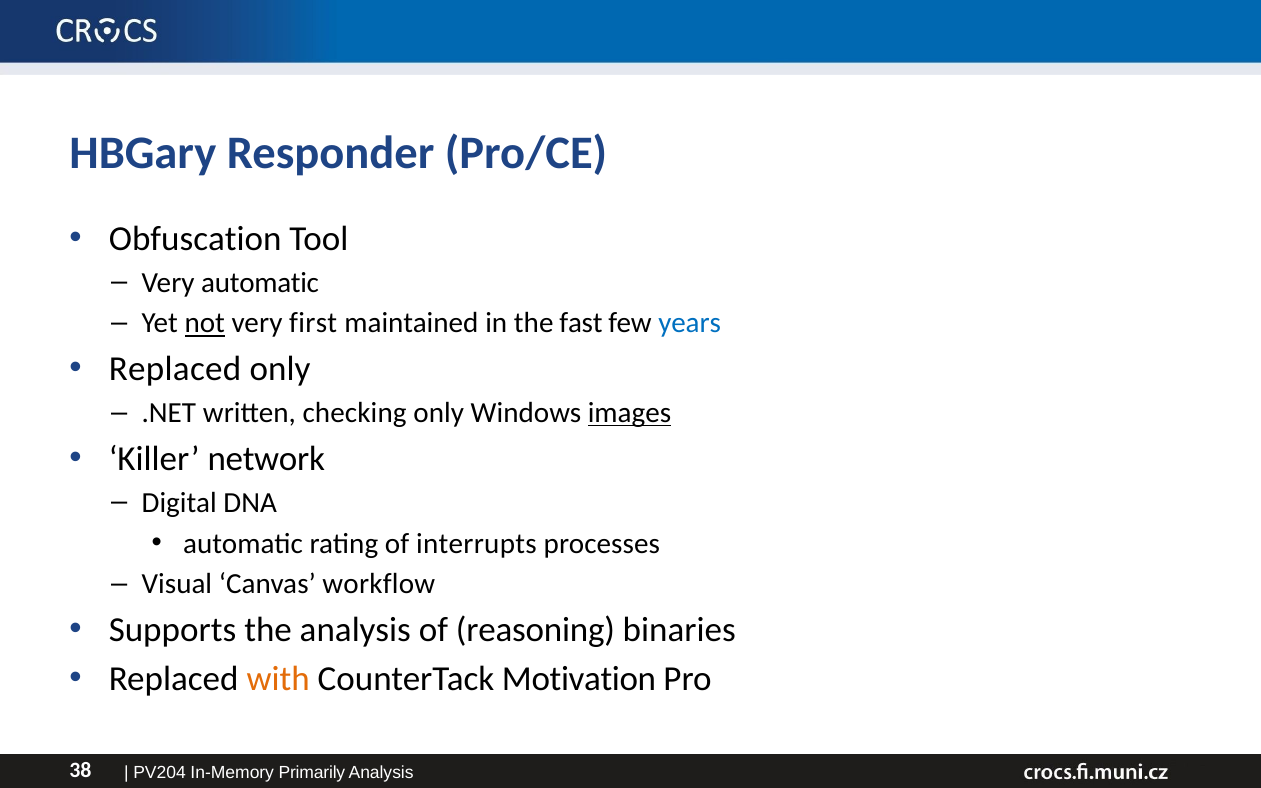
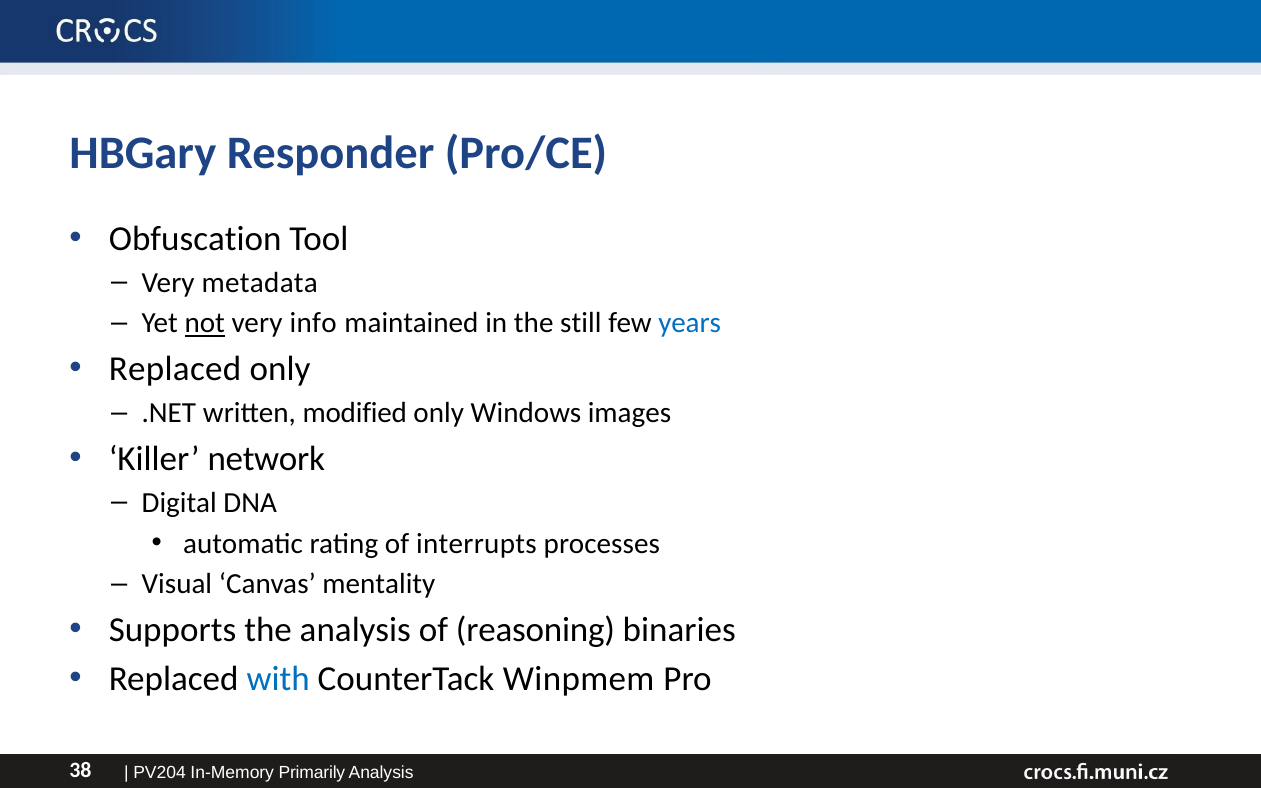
Very automatic: automatic -> metadata (260, 283)
first: first -> info (313, 323)
fast: fast -> still (581, 323)
checking: checking -> modified (355, 413)
images underline: present -> none (629, 413)
workflow: workflow -> mentality (379, 584)
with colour: orange -> blue (278, 679)
Motivation: Motivation -> Winpmem (579, 679)
